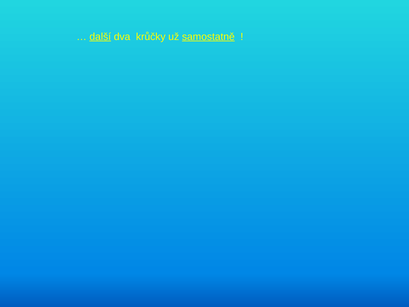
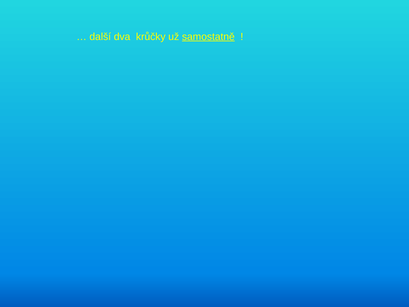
další underline: present -> none (100, 37)
